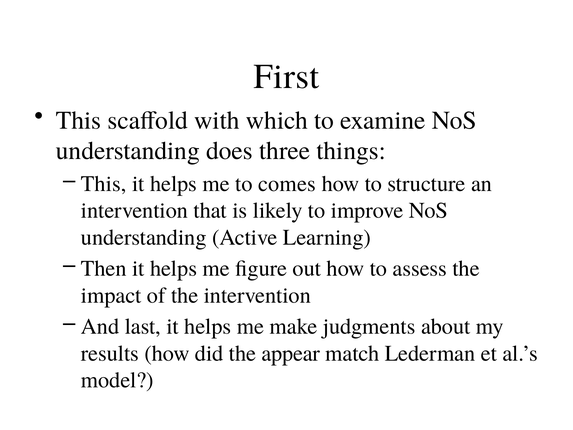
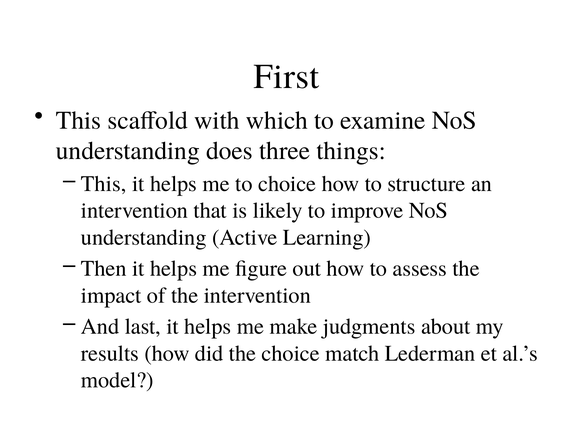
to comes: comes -> choice (287, 184)
the appear: appear -> choice (291, 353)
